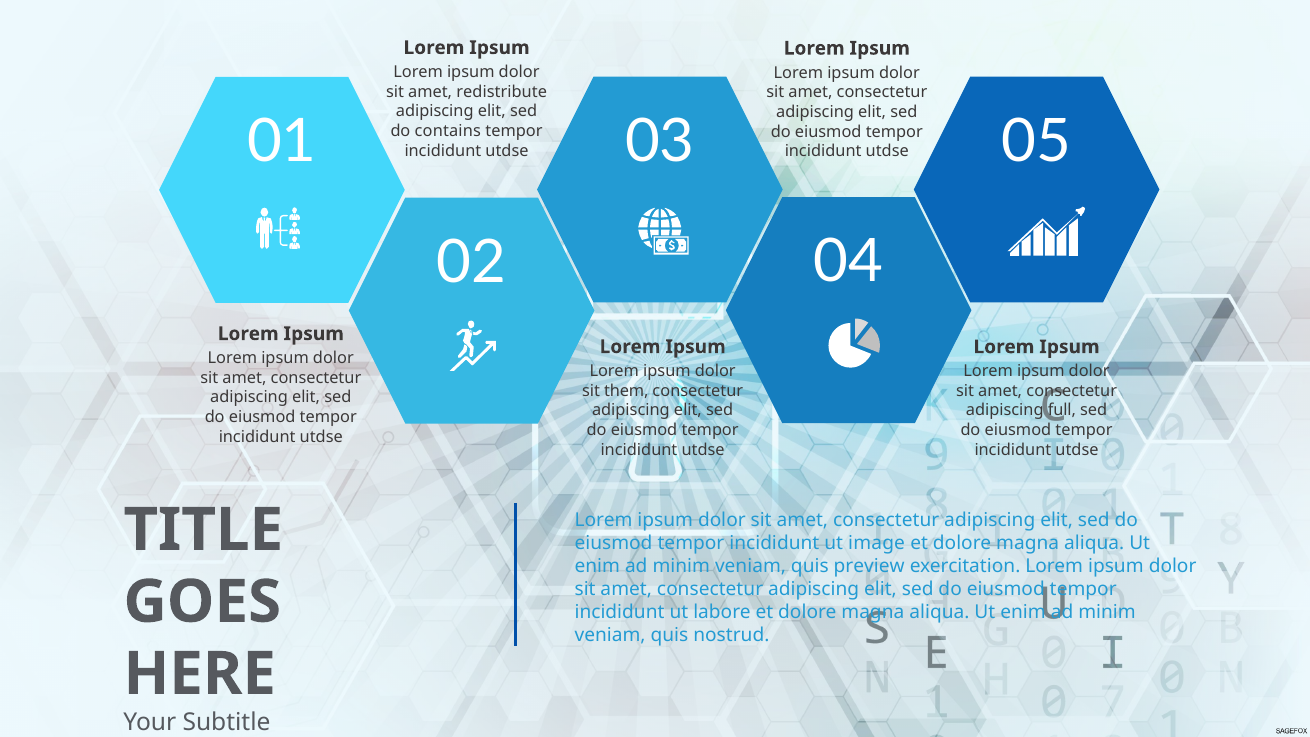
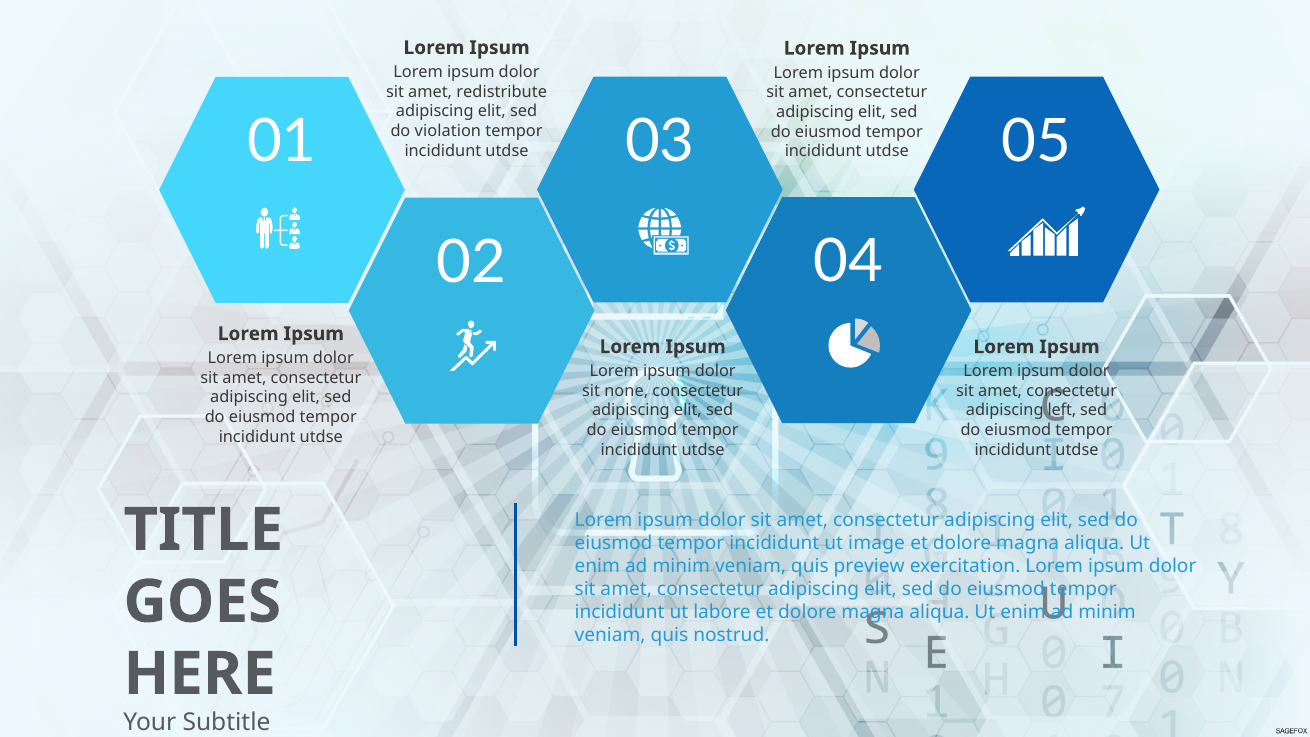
contains: contains -> violation (448, 131)
them: them -> none (626, 391)
full: full -> left (1062, 410)
